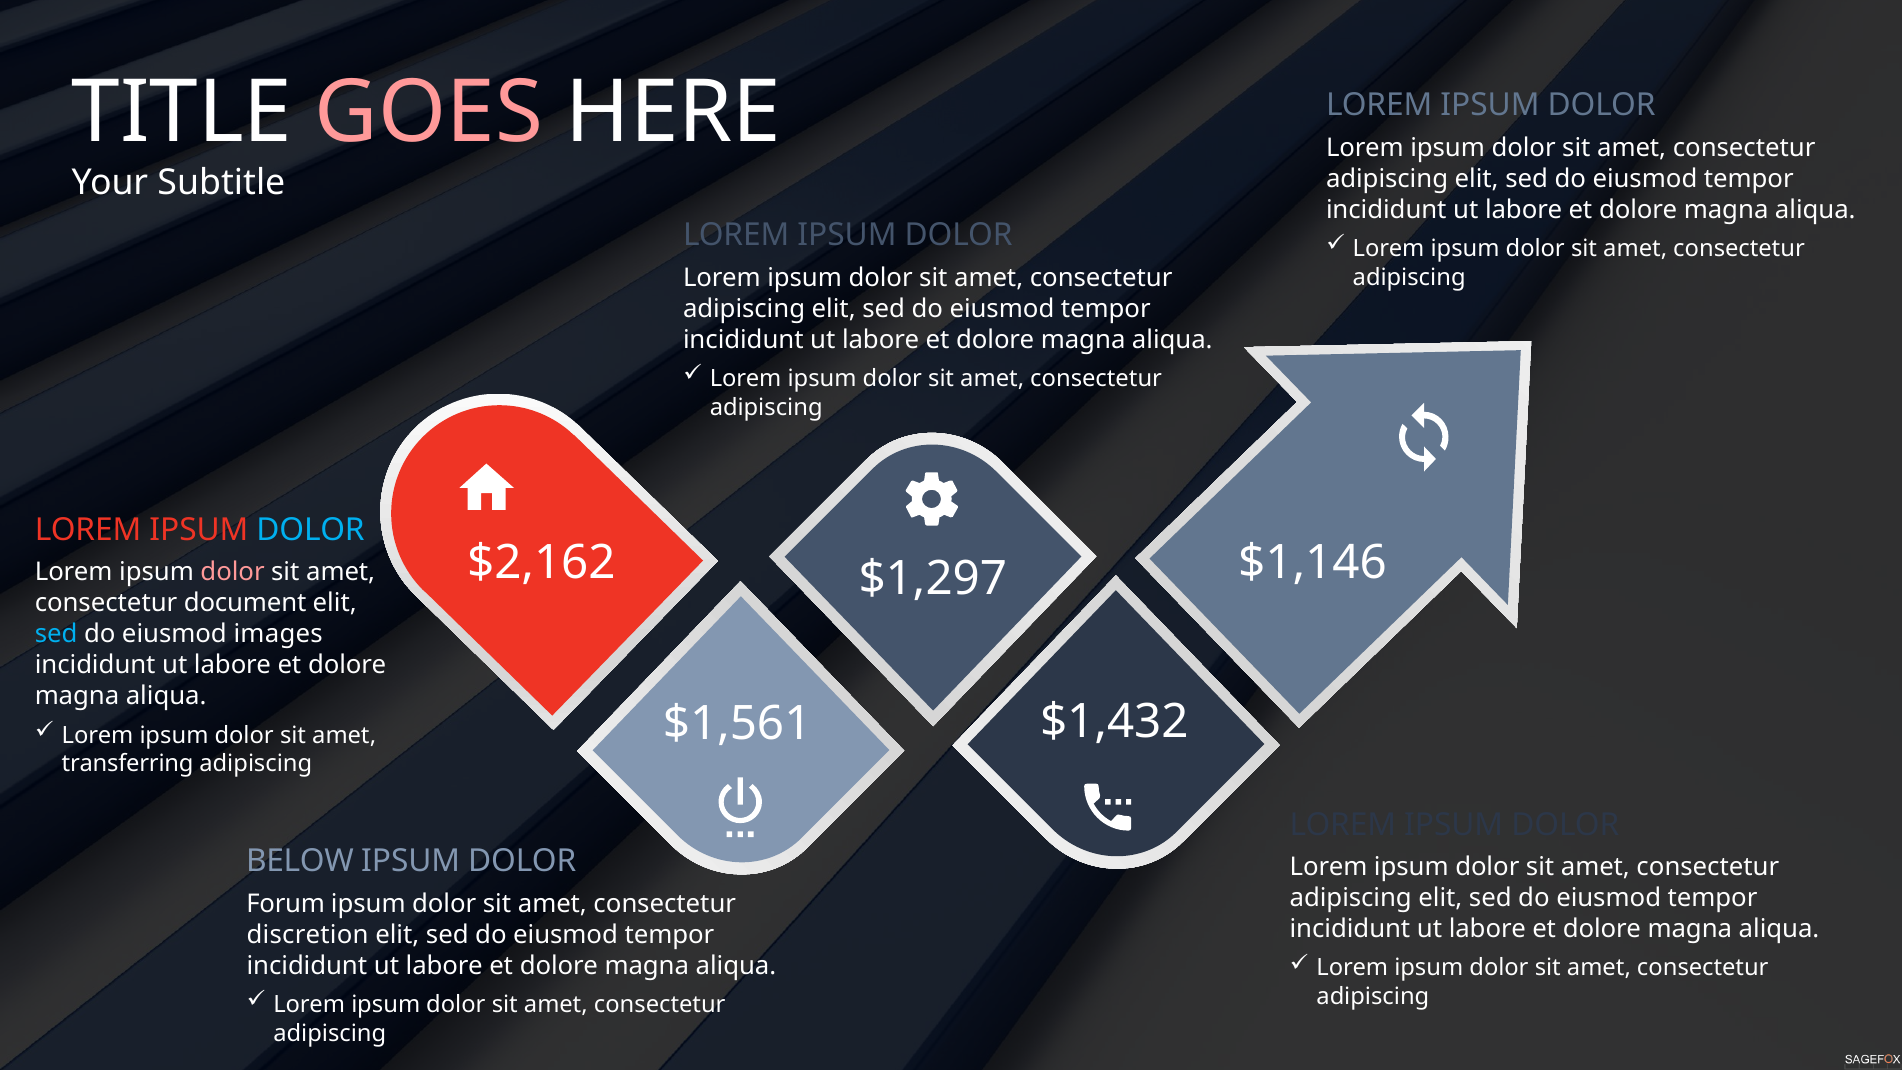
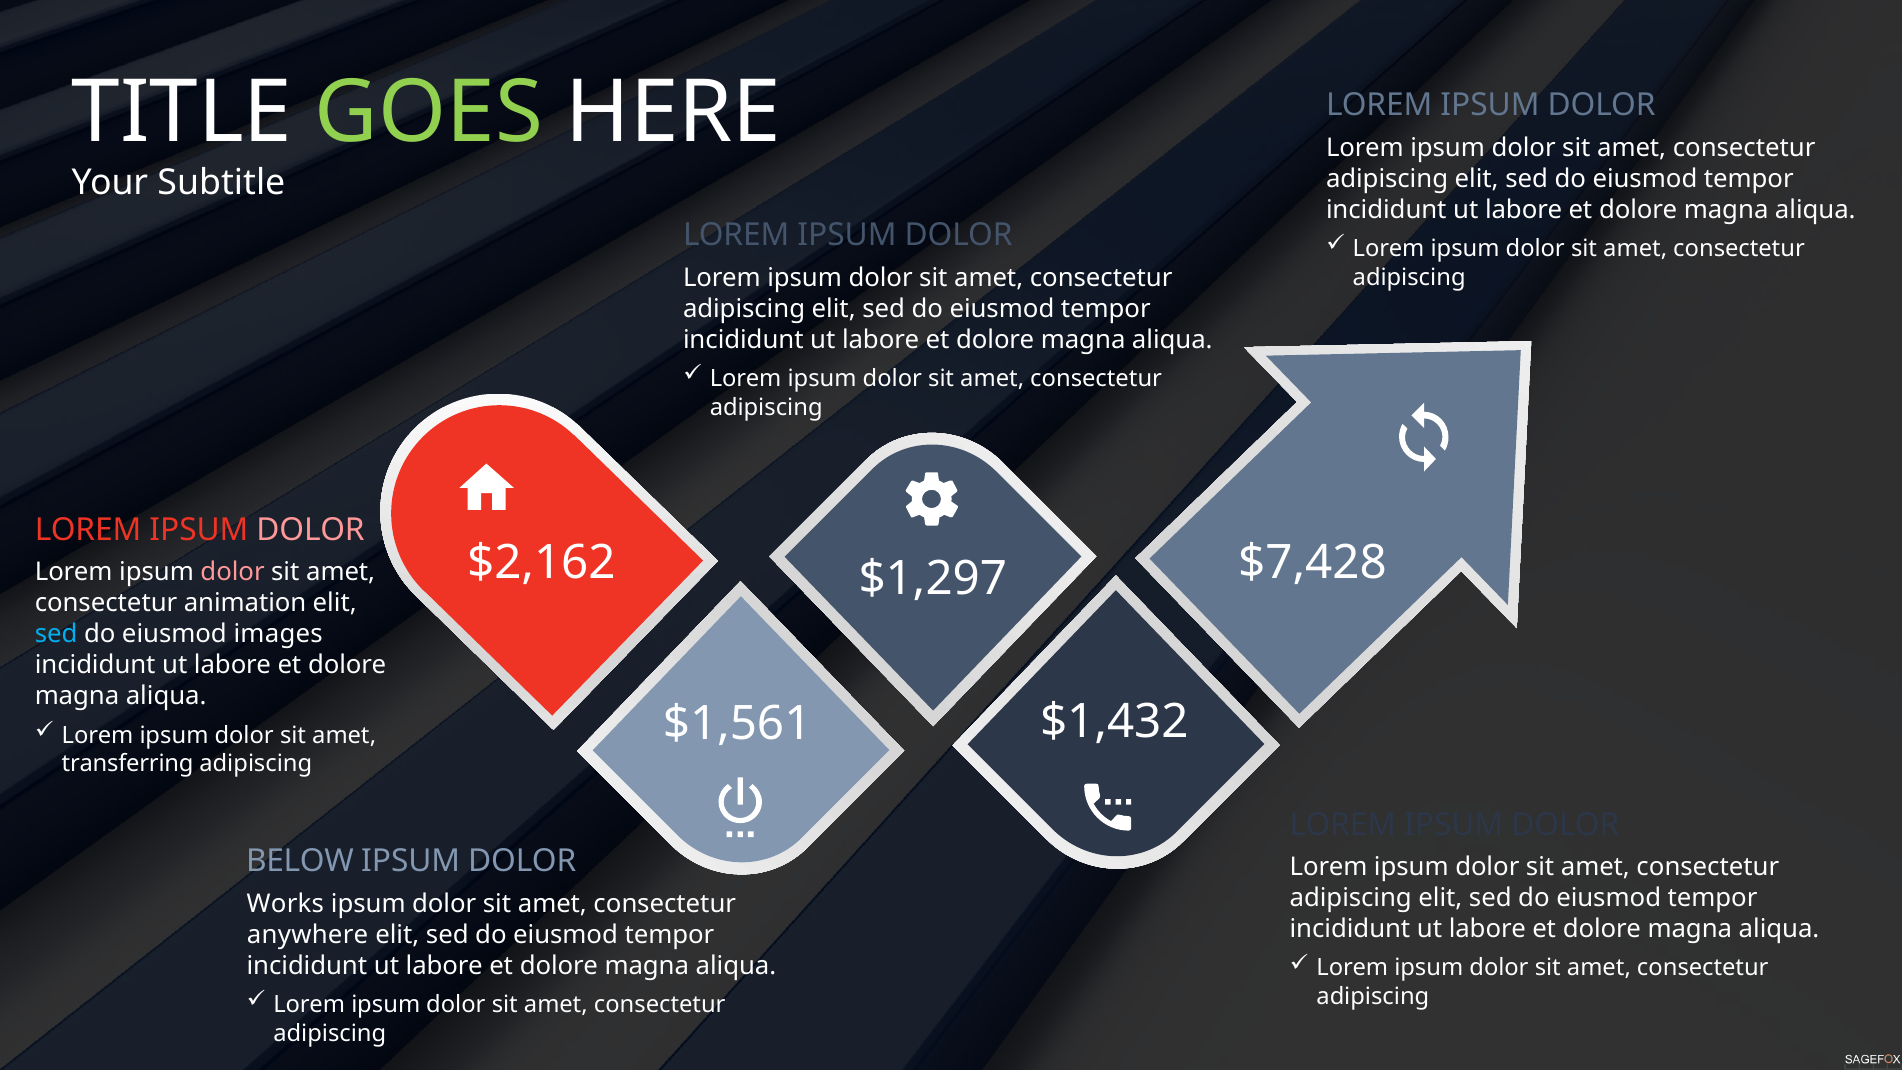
GOES colour: pink -> light green (429, 113)
DOLOR colour: light blue -> pink (311, 530)
$1,146: $1,146 -> $7,428 (1312, 562)
document: document -> animation (245, 603)
Forum: Forum -> Works (285, 904)
discretion: discretion -> anywhere (308, 935)
